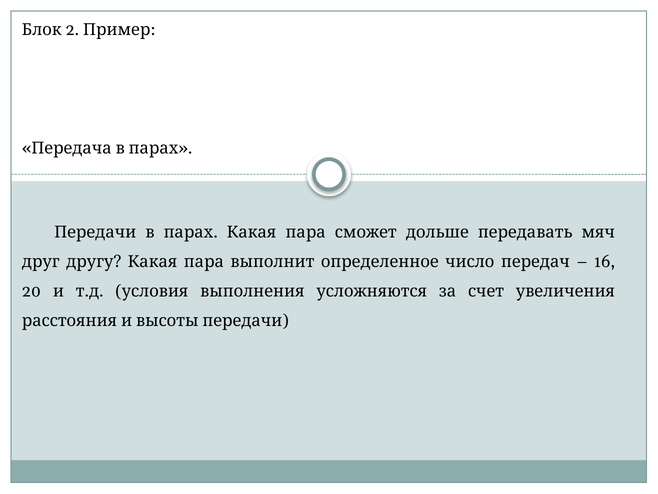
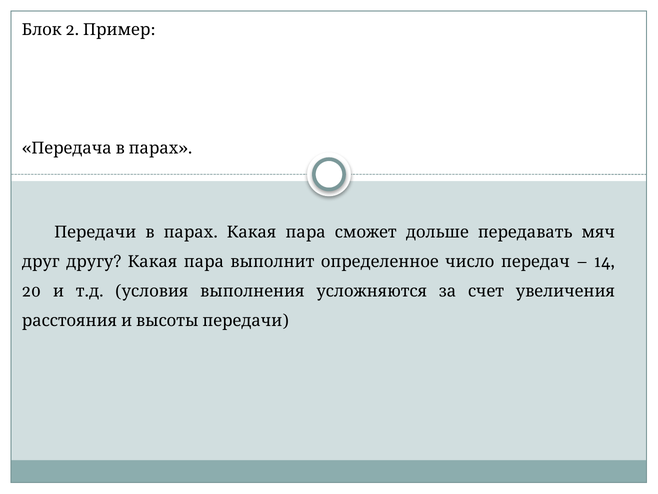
16: 16 -> 14 (605, 261)
